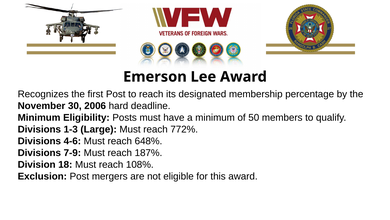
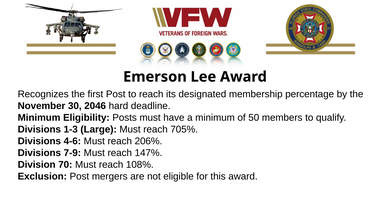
2006: 2006 -> 2046 (95, 106)
772%: 772% -> 705% (184, 129)
648%: 648% -> 206% (148, 141)
187%: 187% -> 147% (148, 152)
18: 18 -> 70 (65, 164)
